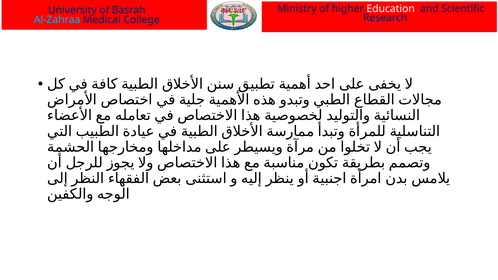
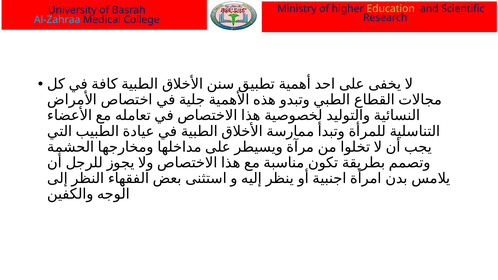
Education colour: white -> light green (391, 9)
